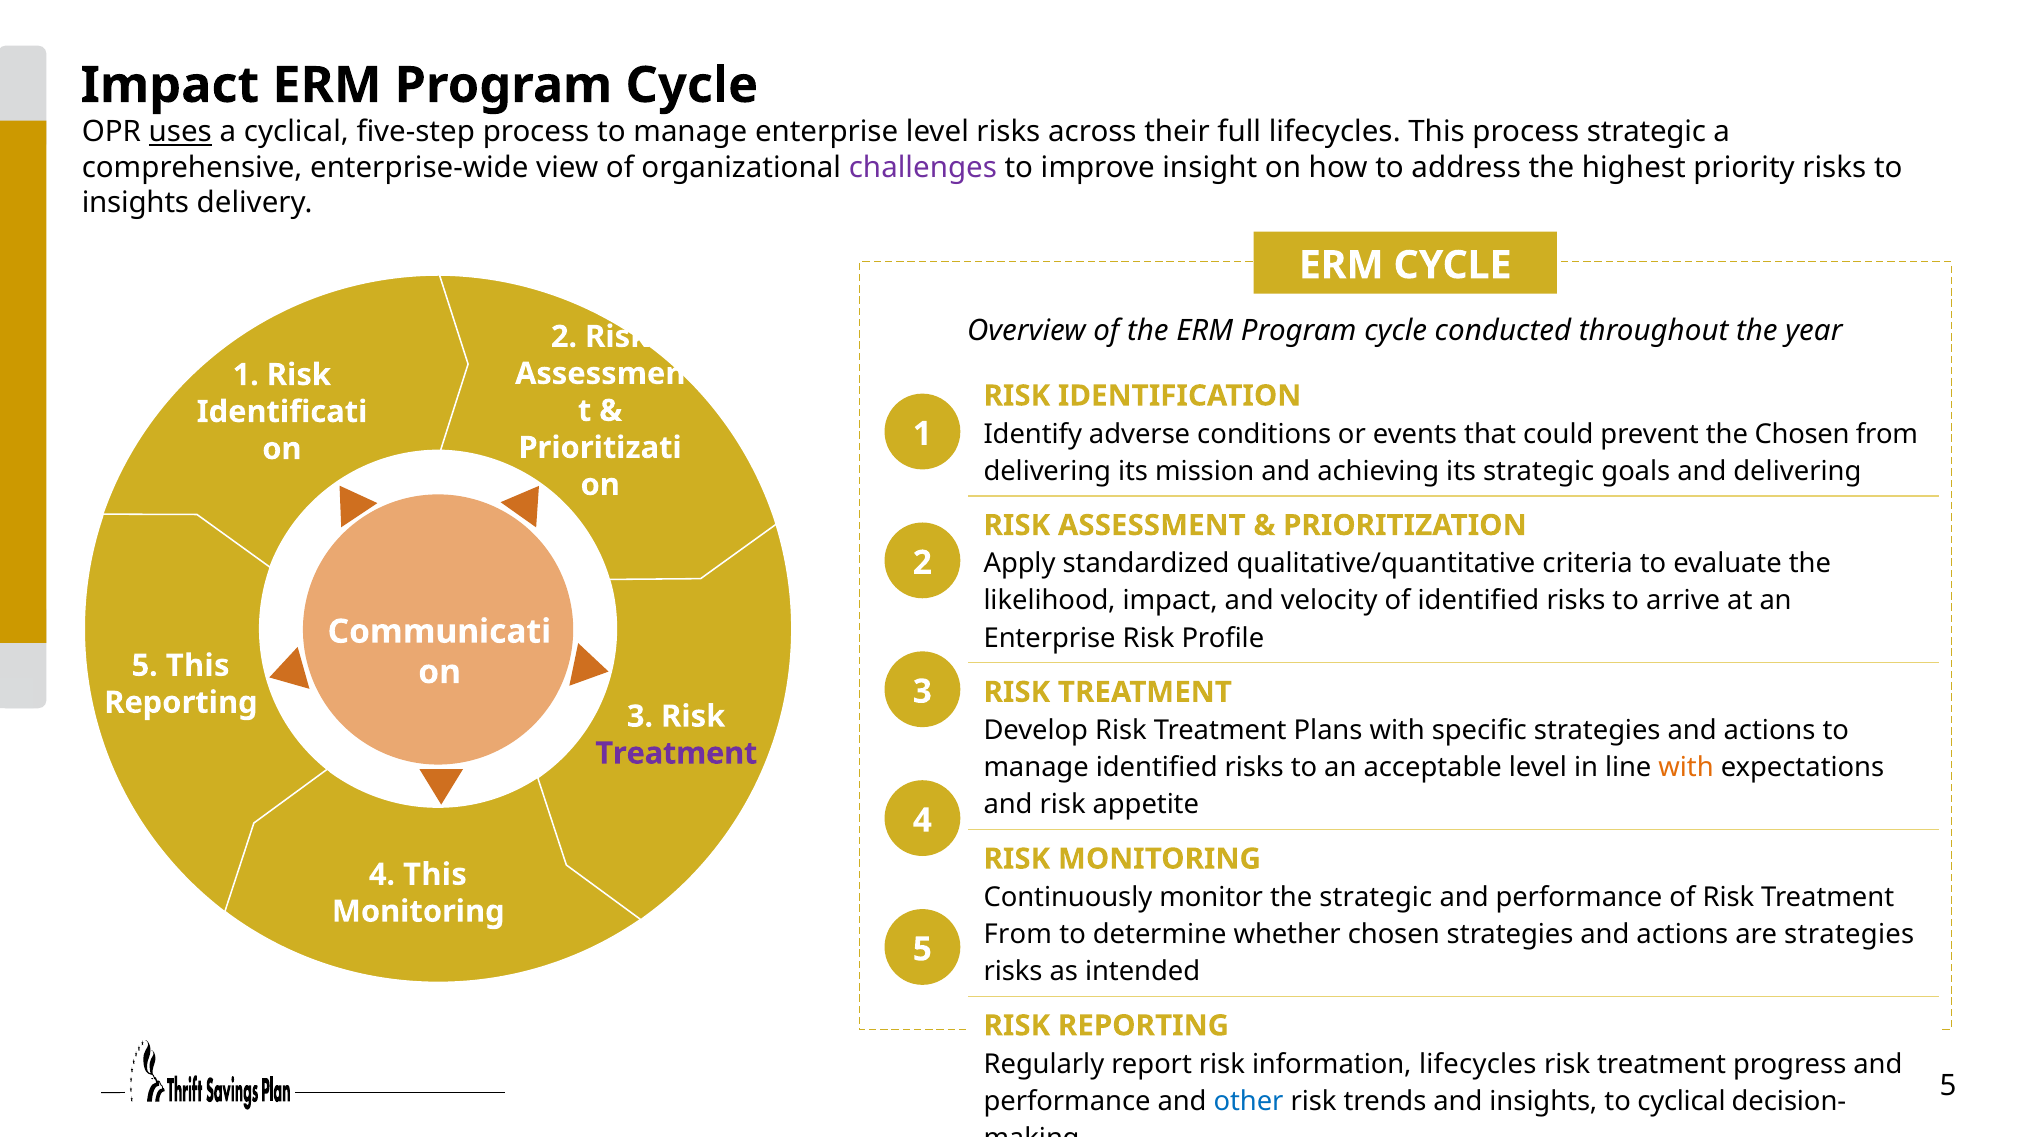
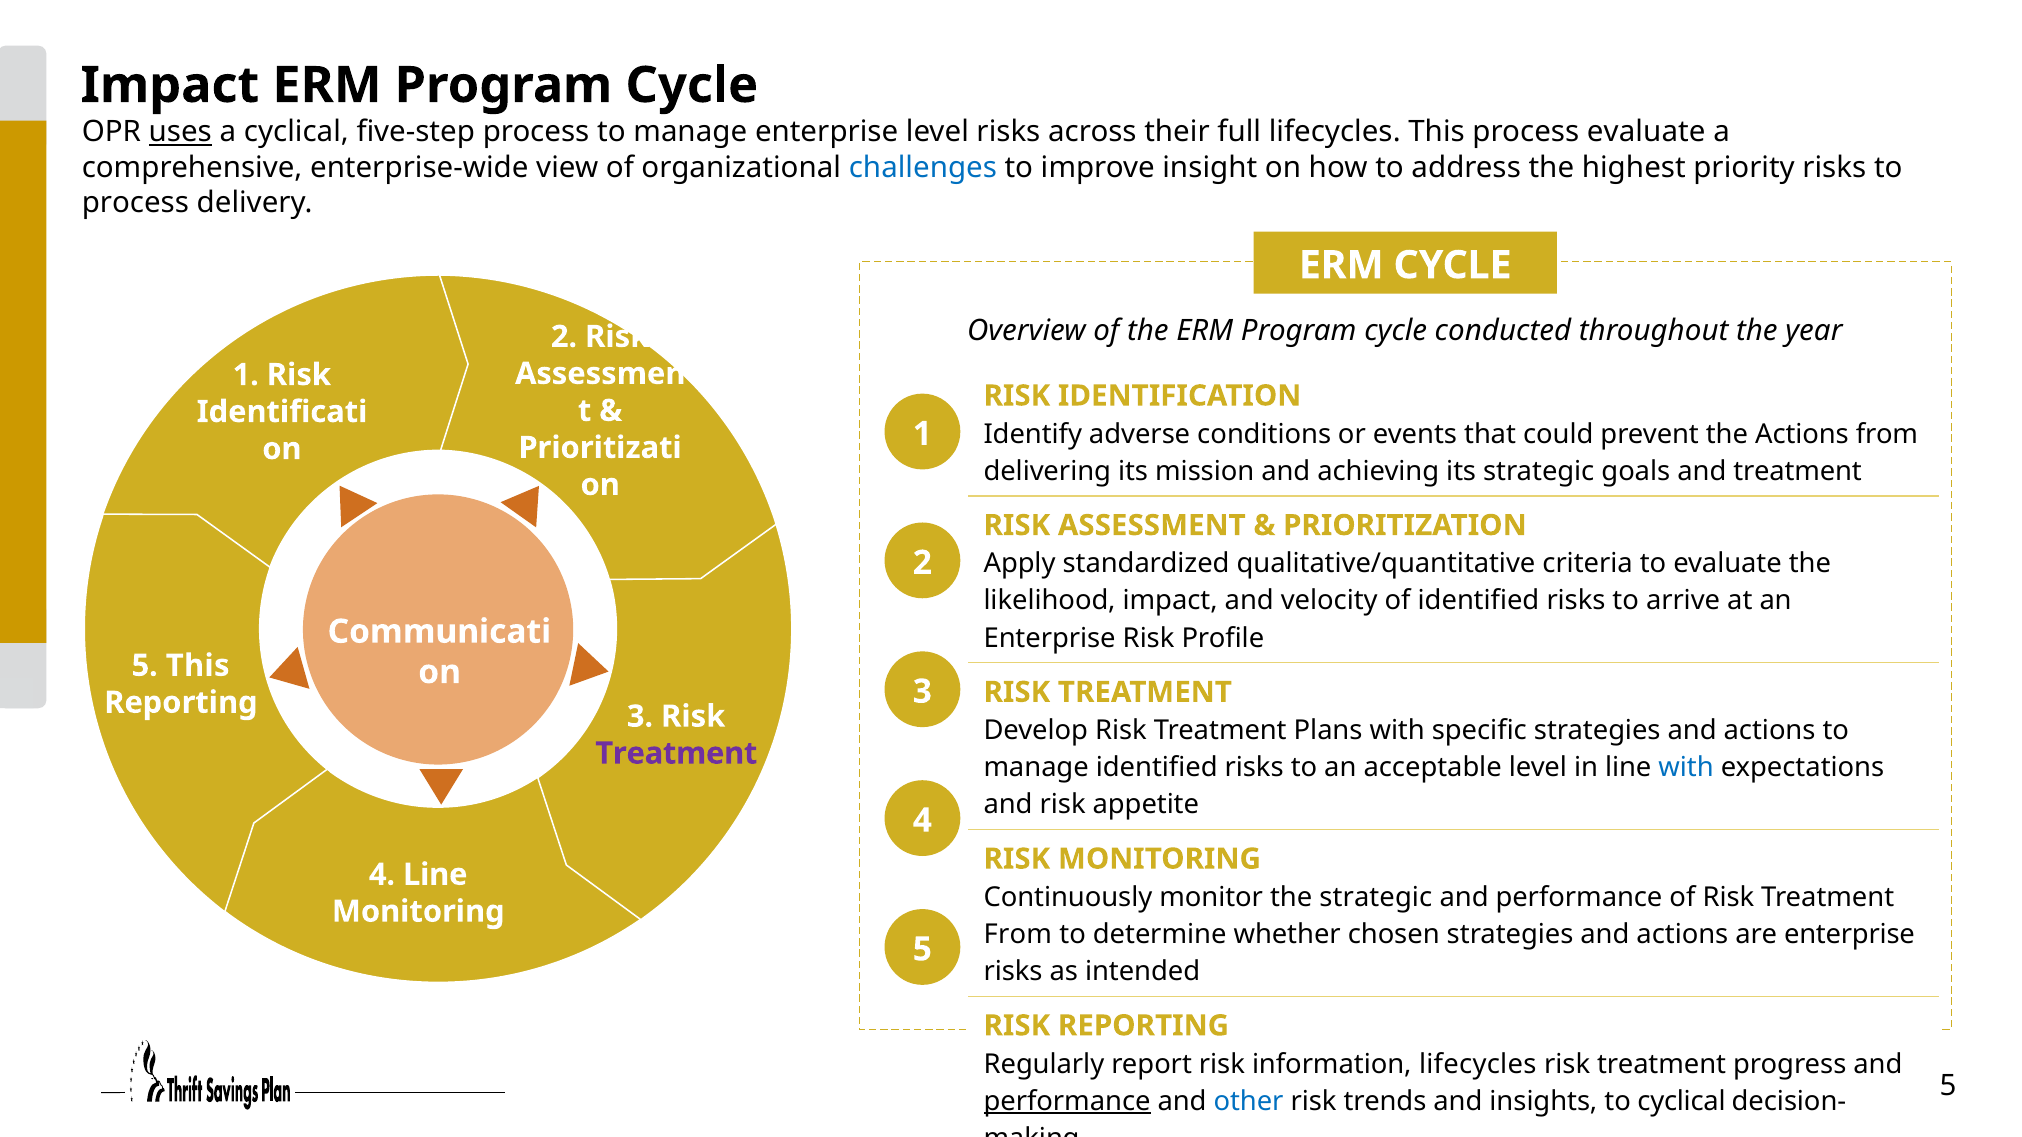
process strategic: strategic -> evaluate (1646, 132)
challenges colour: purple -> blue (923, 167)
insights: insights -> process (135, 203)
the Chosen: Chosen -> Actions (1802, 434)
and delivering: delivering -> treatment (1798, 471)
with colour: orange -> blue (1686, 768)
4 This: This -> Line (435, 875)
are strategies: strategies -> enterprise (1849, 935)
performance underline: none -> present (1067, 1102)
